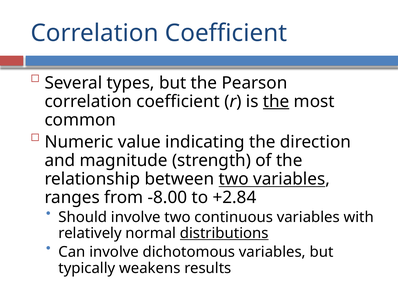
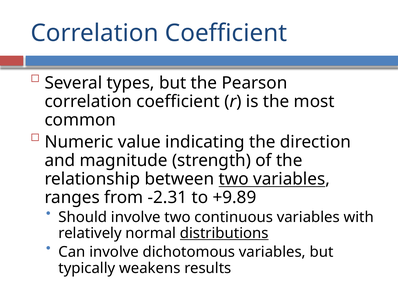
the underline: present -> none (276, 102)
-8.00: -8.00 -> -2.31 (167, 198)
+2.84: +2.84 -> +9.89 (234, 198)
